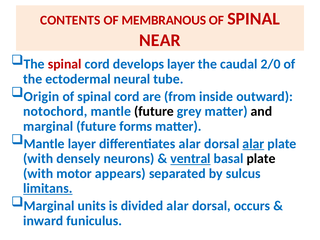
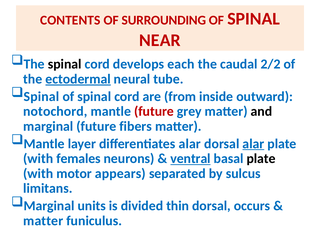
MEMBRANOUS: MEMBRANOUS -> SURROUNDING (164, 20)
spinal colour: red -> black (65, 64)
develops layer: layer -> each (181, 64)
2/0: 2/0 -> 2/2 (271, 64)
ectodermal underline: none -> present (78, 79)
Origin: Origin -> Spinal (41, 97)
future colour: black -> red (154, 111)
forms: forms -> fibers (136, 126)
densely: densely -> females (78, 159)
limitans underline: present -> none (48, 188)
divided alar: alar -> thin (178, 206)
inward: inward -> matter (43, 221)
